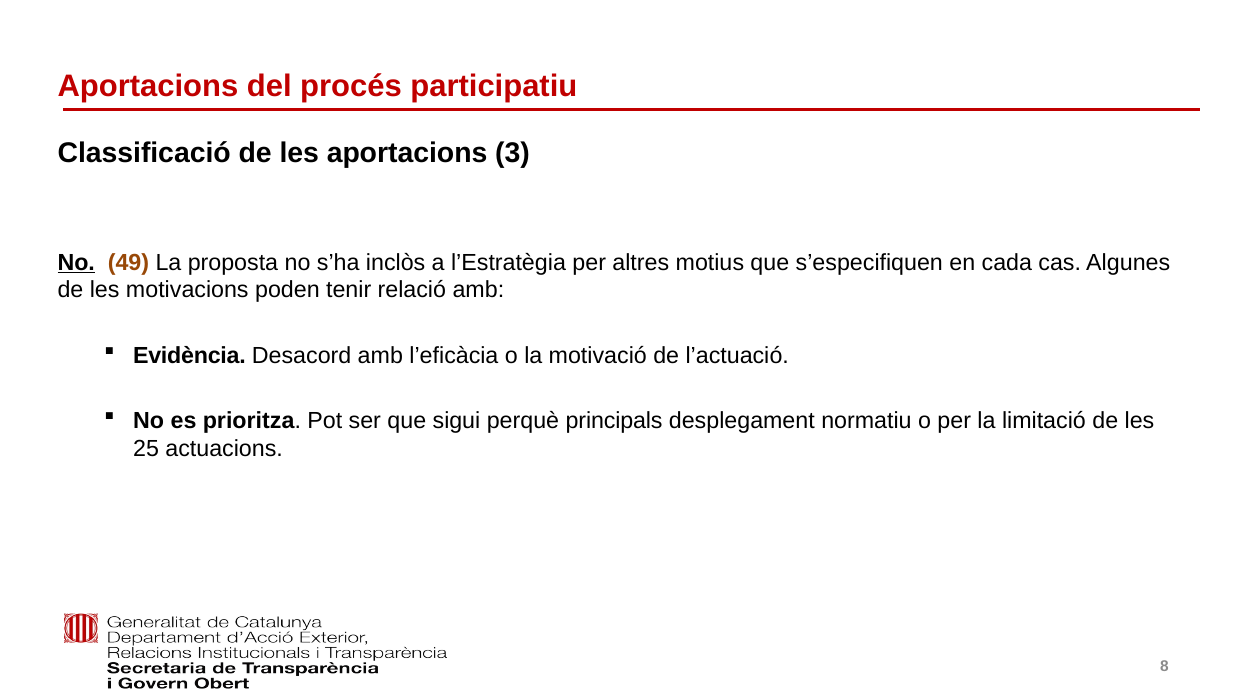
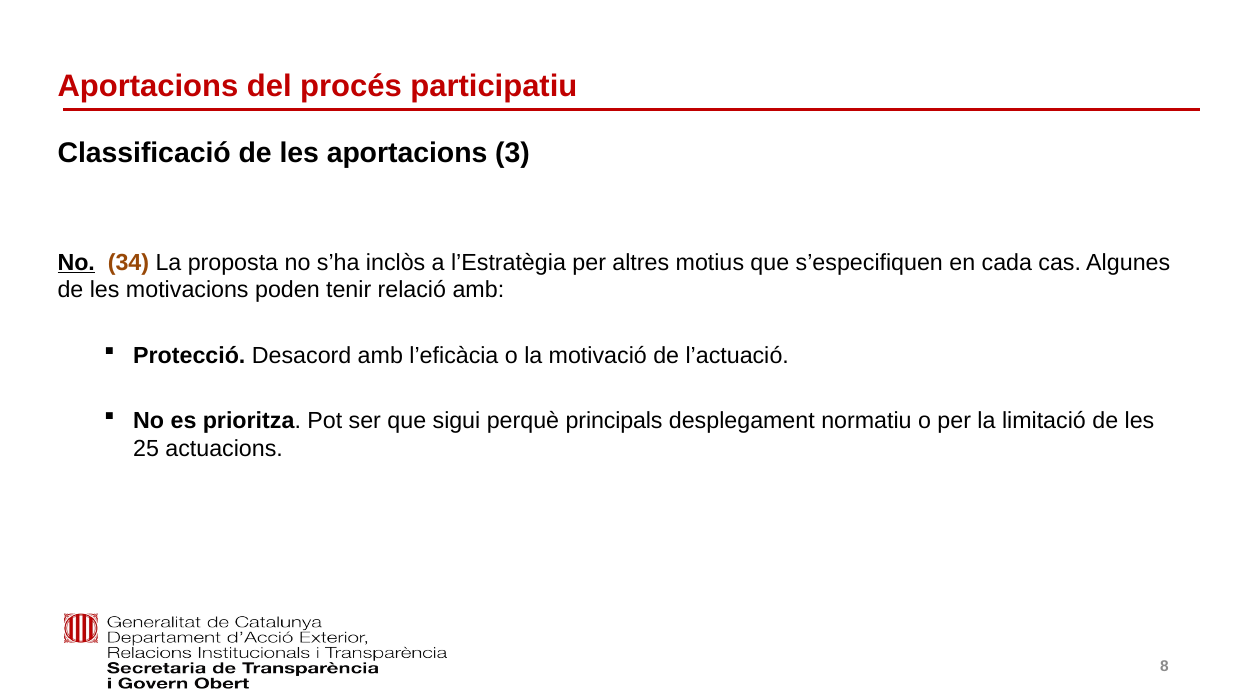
49: 49 -> 34 (128, 262)
Evidència: Evidència -> Protecció (189, 355)
